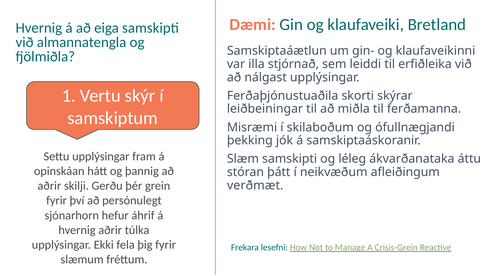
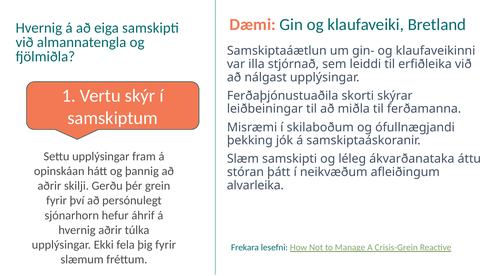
verðmæt: verðmæt -> alvarleika (255, 186)
